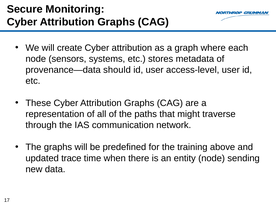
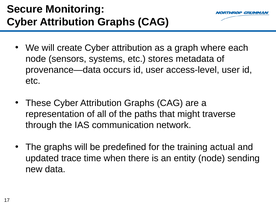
should: should -> occurs (117, 70)
above: above -> actual (222, 147)
